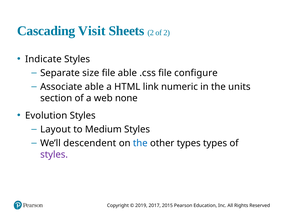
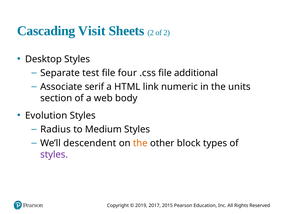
Indicate: Indicate -> Desktop (43, 59)
size: size -> test (91, 73)
file able: able -> four (127, 73)
configure: configure -> additional (196, 73)
Associate able: able -> serif (94, 87)
none: none -> body (126, 98)
Layout: Layout -> Radius (55, 129)
the colour: blue -> orange (140, 143)
other types: types -> block (189, 143)
